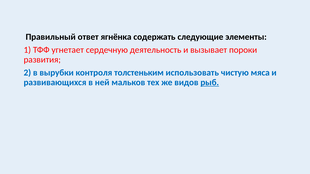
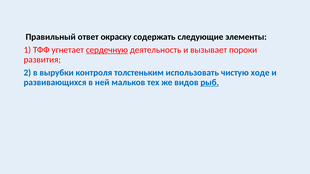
ягнёнка: ягнёнка -> окраску (116, 37)
сердечную underline: none -> present (107, 50)
мяса: мяса -> ходе (260, 73)
